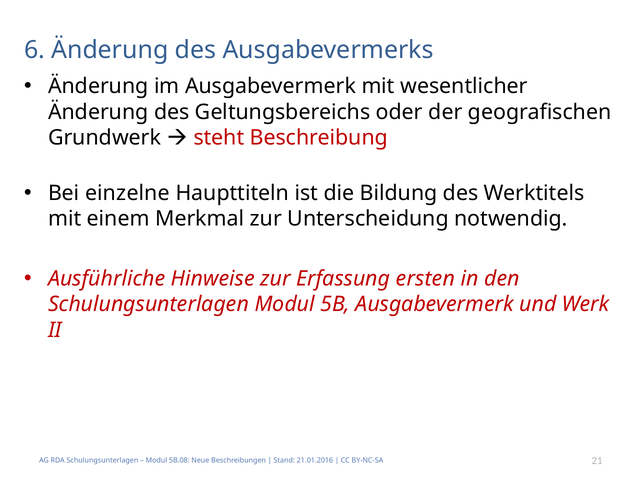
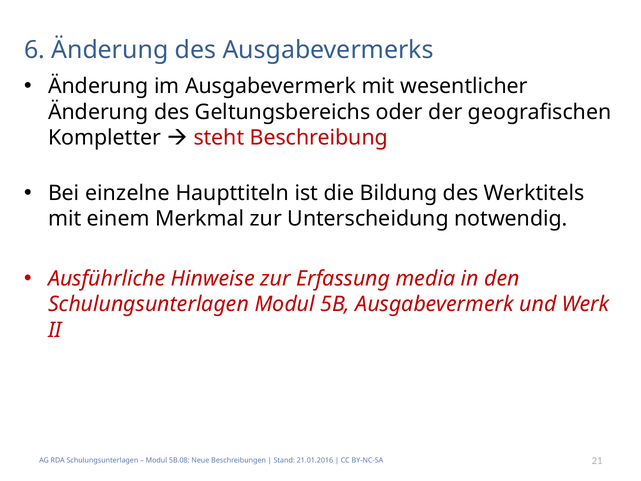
Grundwerk: Grundwerk -> Kompletter (105, 138)
ersten: ersten -> media (426, 279)
